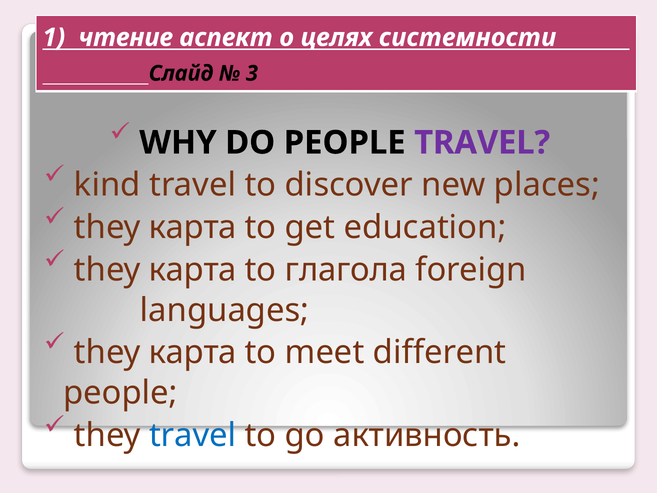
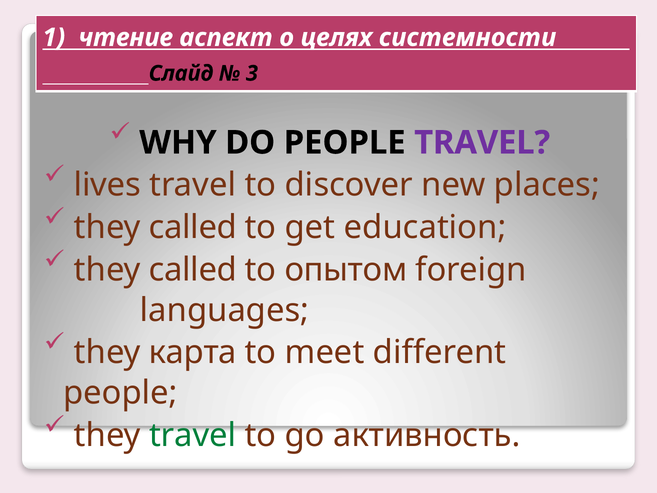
kind: kind -> lives (107, 185)
карта: карта -> called (193, 227)
карта: карта -> called (193, 270)
глагола: глагола -> опытом (346, 270)
travel colour: blue -> green (193, 435)
